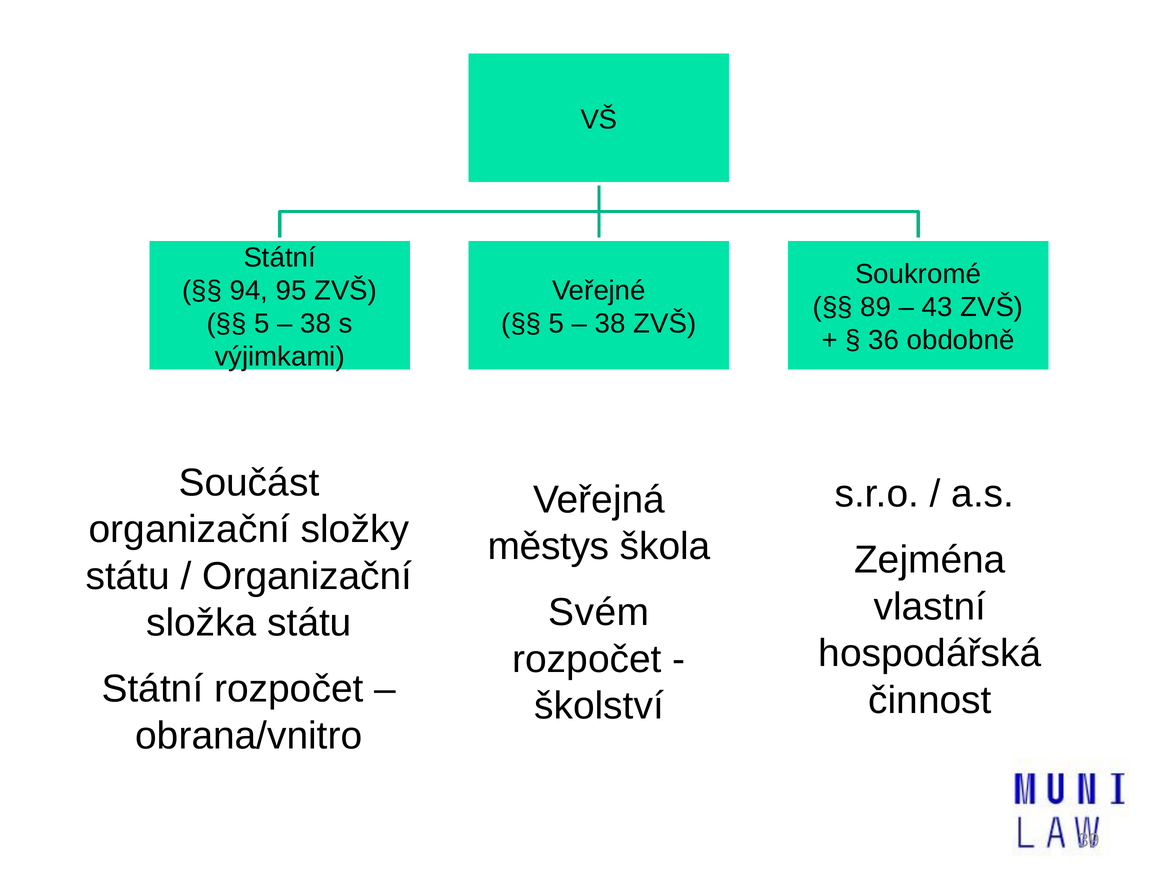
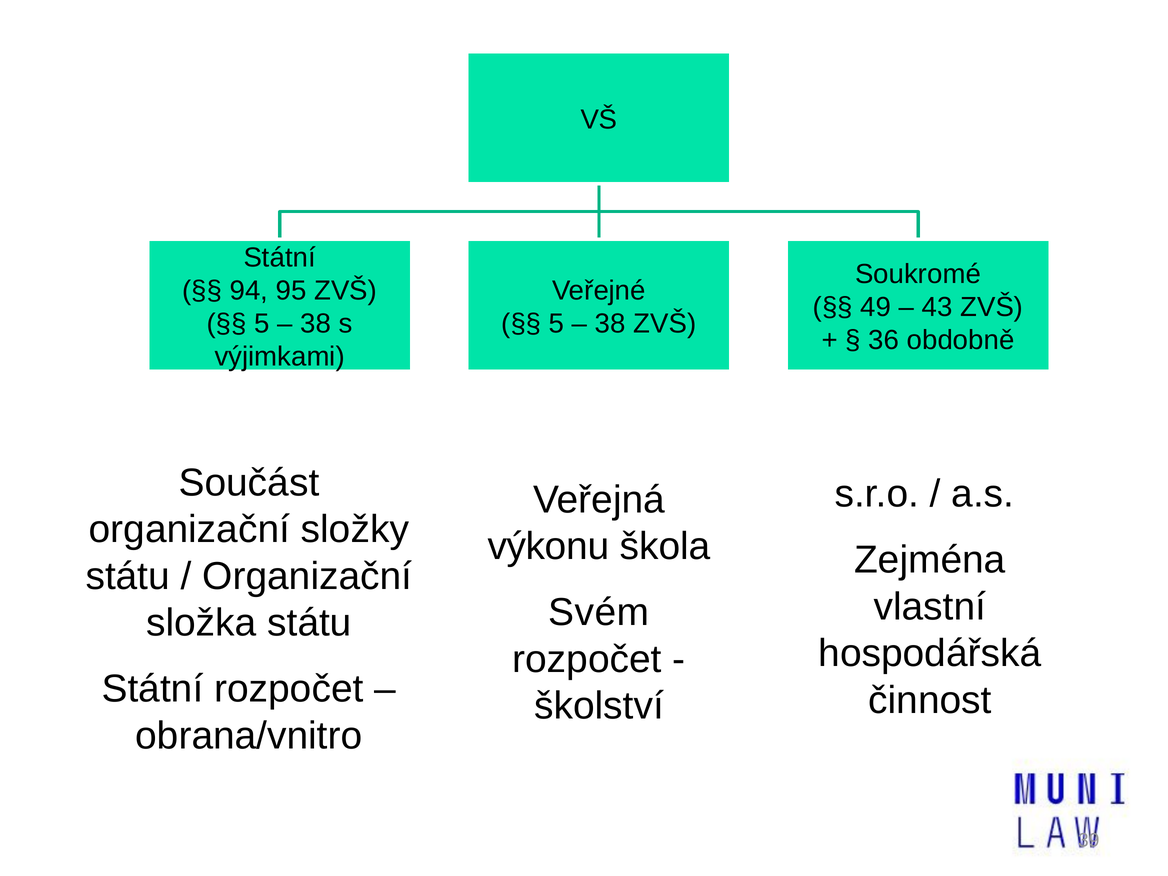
89: 89 -> 49 (876, 307)
městys: městys -> výkonu (548, 546)
